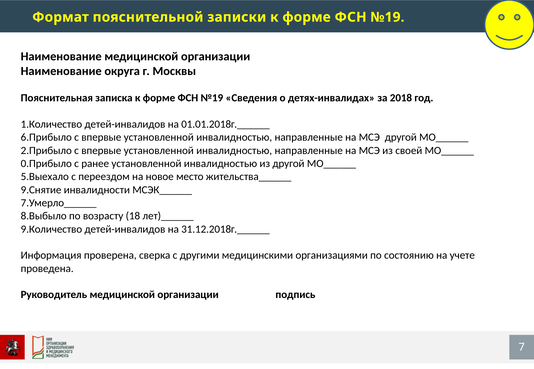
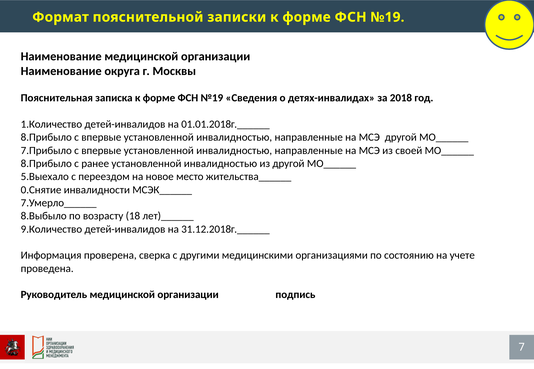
6.Прибыло: 6.Прибыло -> 8.Прибыло (46, 138)
2.Прибыло: 2.Прибыло -> 7.Прибыло (46, 151)
0.Прибыло: 0.Прибыло -> 8.Прибыло (46, 164)
9.Снятие: 9.Снятие -> 0.Снятие (41, 190)
